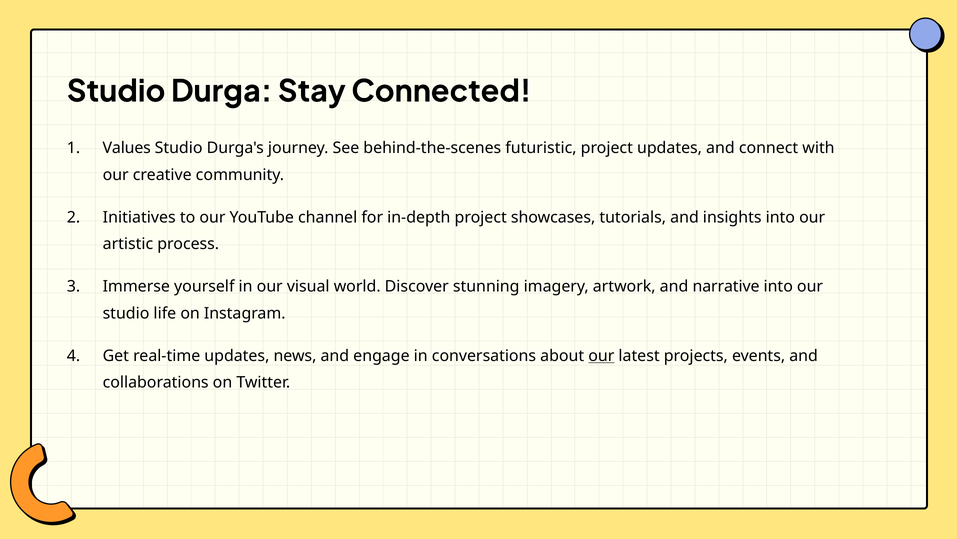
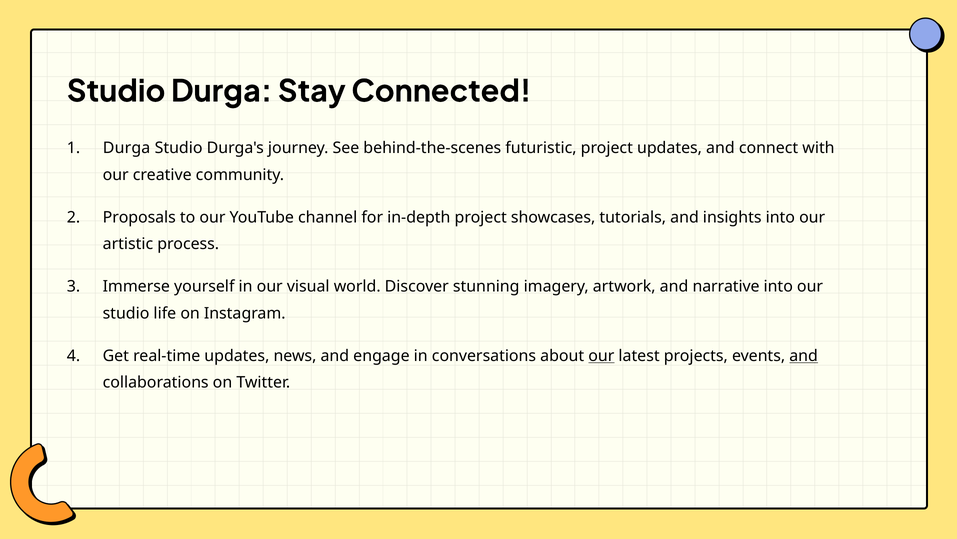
Values: Values -> Durga (127, 148)
Initiatives: Initiatives -> Proposals (139, 217)
and underline: none -> present (804, 355)
